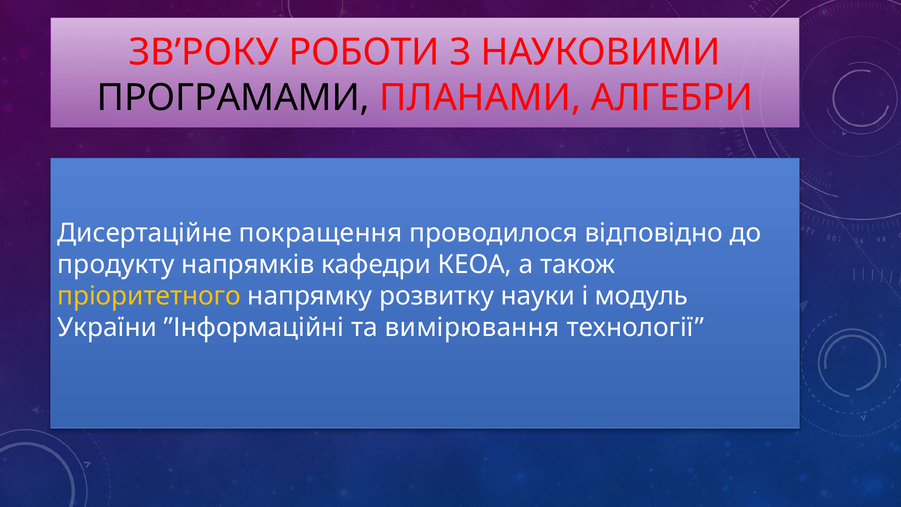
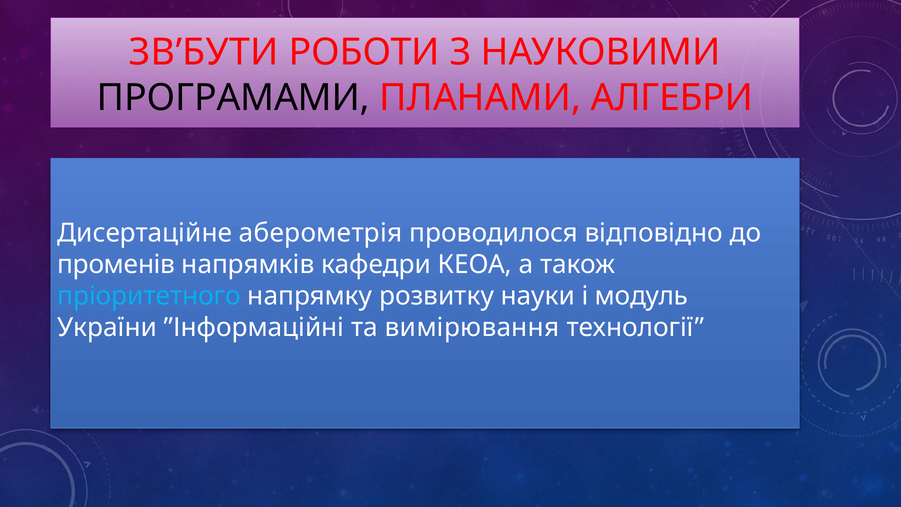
ЗВ’РОКУ: ЗВ’РОКУ -> ЗВ’БУТИ (204, 53)
покращення: покращення -> аберометрія (321, 233)
продукту: продукту -> променів (116, 264)
пріоритетного colour: yellow -> light blue (149, 296)
